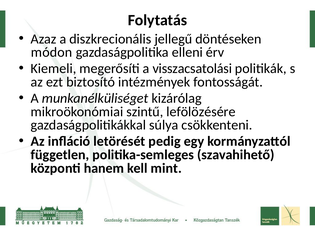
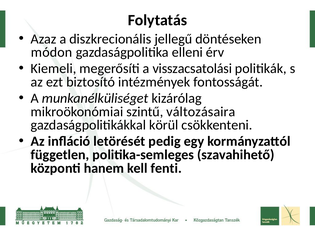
lefölözésére: lefölözésére -> változásaira (201, 112)
súlya: súlya -> körül (164, 125)
mint: mint -> fenti (166, 168)
